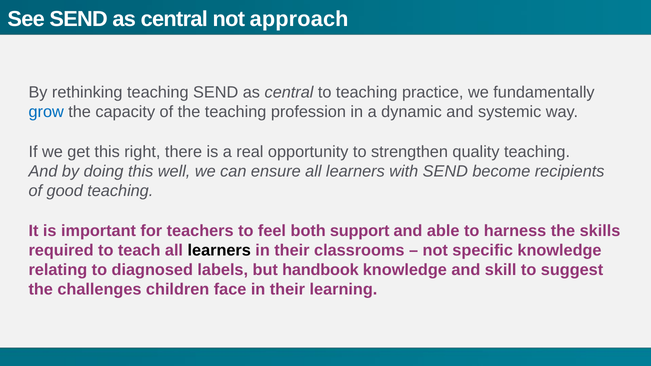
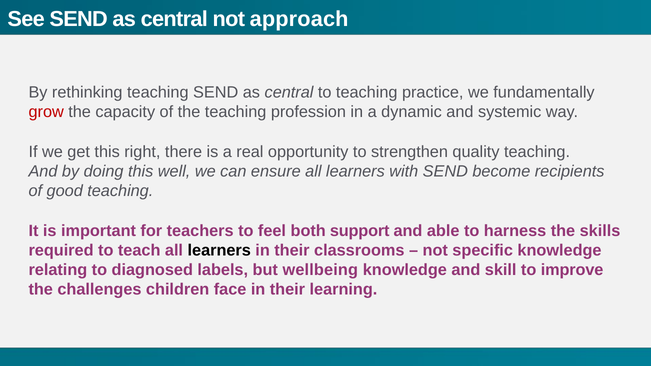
grow colour: blue -> red (46, 112)
handbook: handbook -> wellbeing (320, 270)
suggest: suggest -> improve (572, 270)
